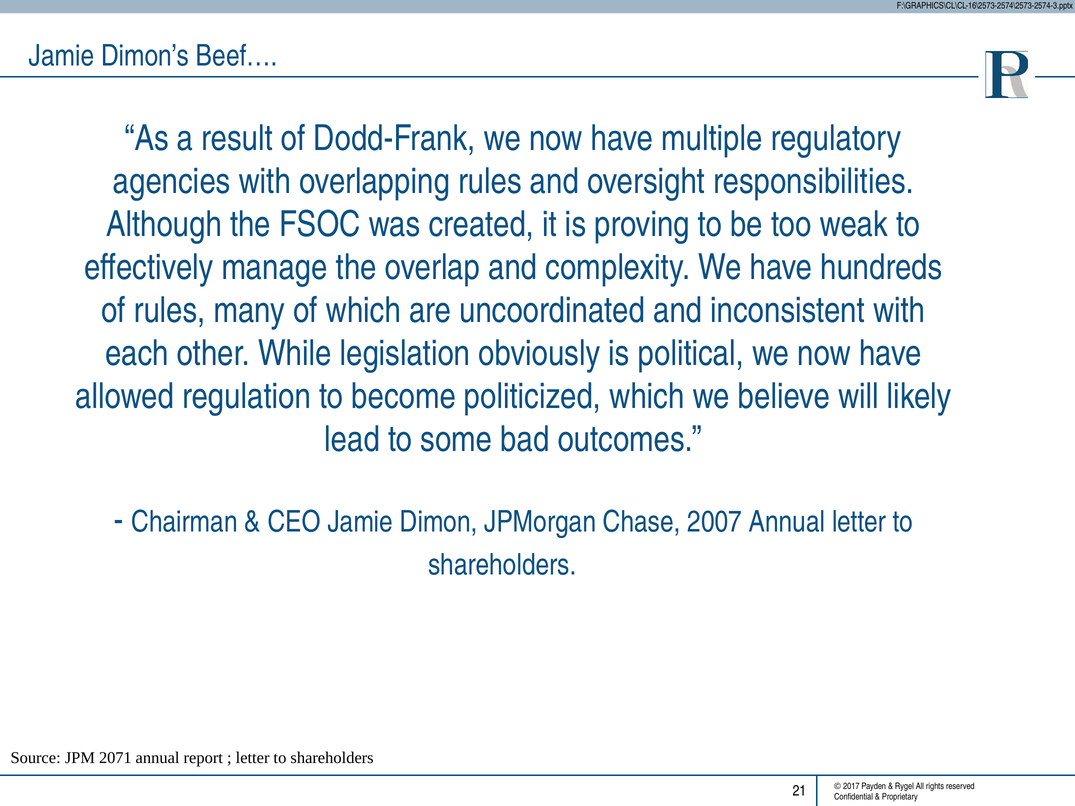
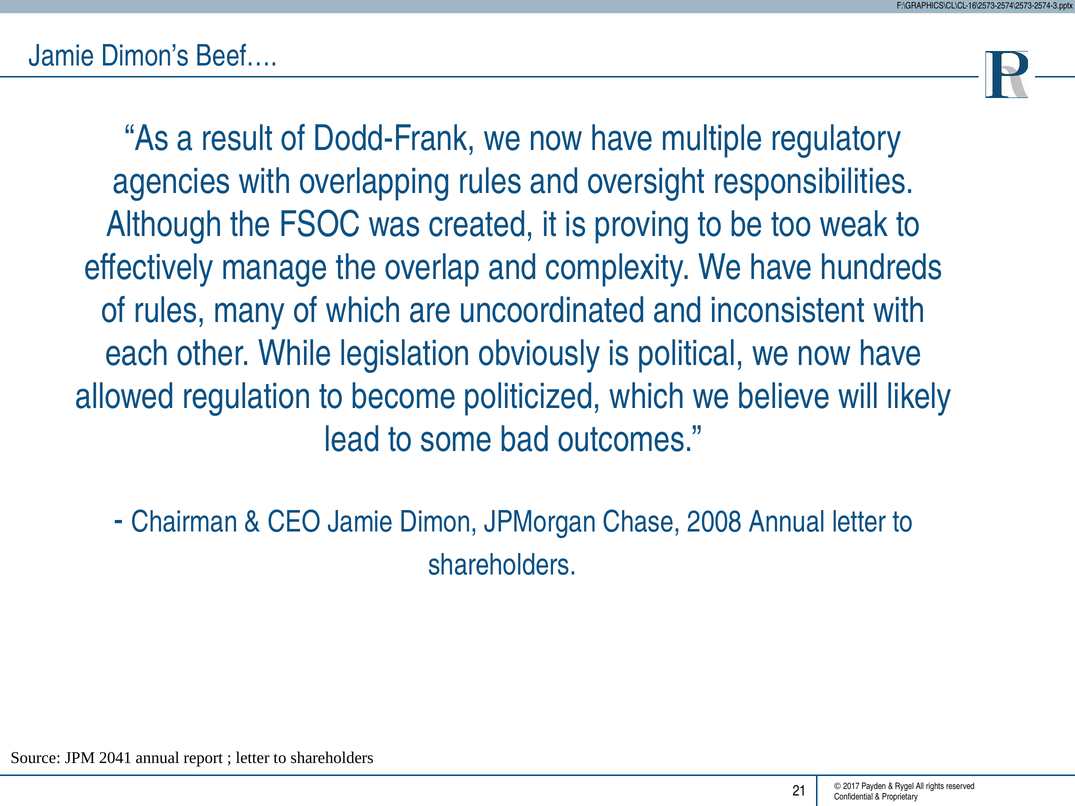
2007: 2007 -> 2008 (715, 522)
2071: 2071 -> 2041 (115, 758)
